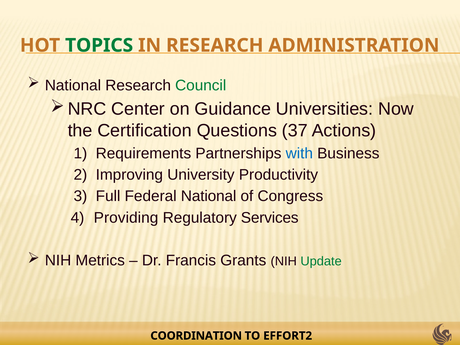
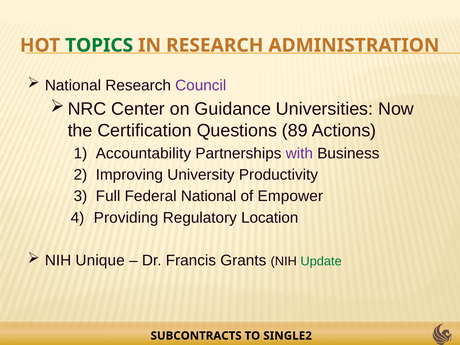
Council colour: green -> purple (201, 85)
37: 37 -> 89 (295, 130)
Requirements: Requirements -> Accountability (143, 153)
with colour: blue -> purple (299, 153)
Congress: Congress -> Empower (290, 196)
Services: Services -> Location (270, 218)
Metrics: Metrics -> Unique (100, 261)
COORDINATION: COORDINATION -> SUBCONTRACTS (196, 336)
EFFORT2: EFFORT2 -> SINGLE2 (288, 336)
